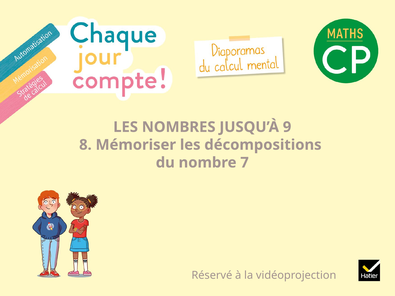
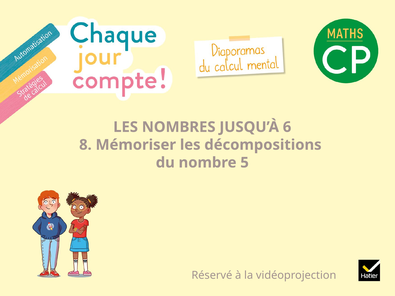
9: 9 -> 6 (287, 127)
7: 7 -> 5 (245, 163)
